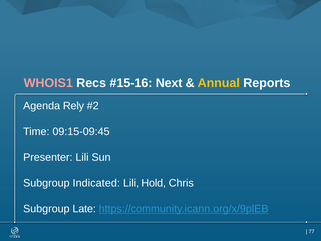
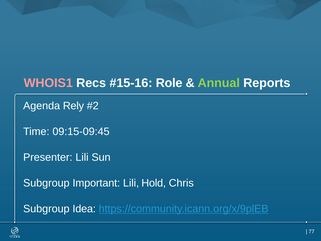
Next: Next -> Role (169, 83)
Annual colour: yellow -> light green (219, 83)
Indicated: Indicated -> Important (96, 183)
Late: Late -> Idea (84, 209)
